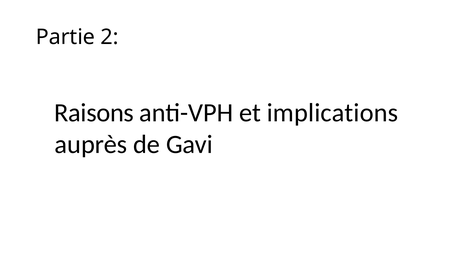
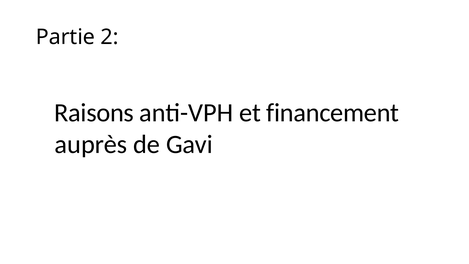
implications: implications -> financement (333, 113)
